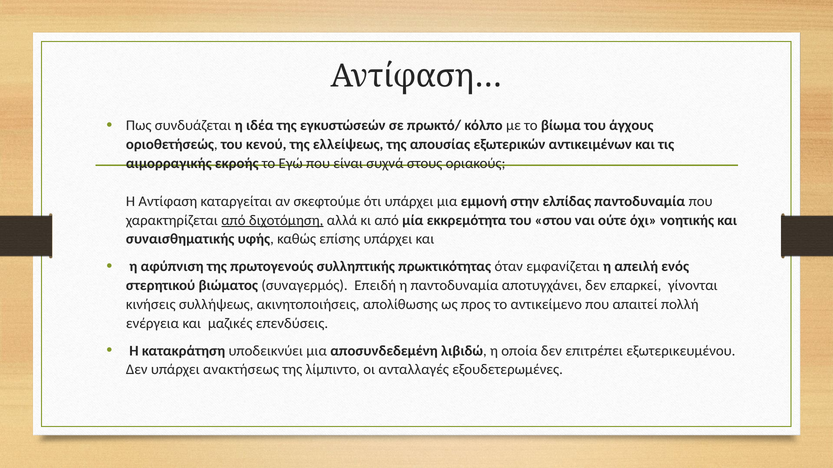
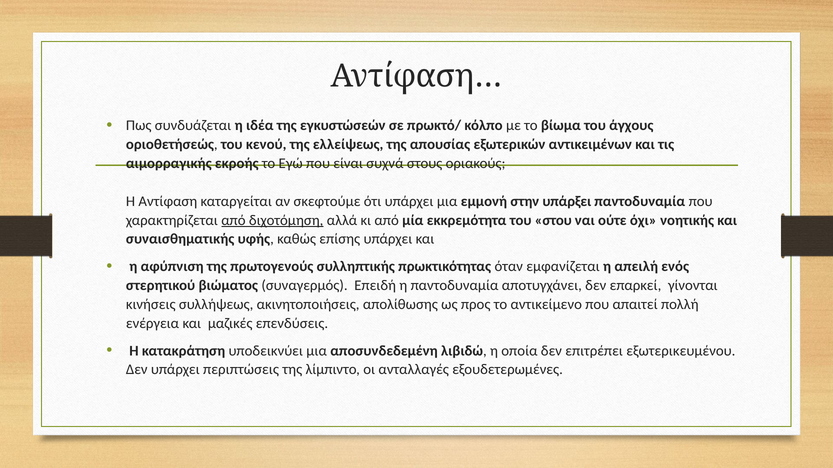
ελπίδας: ελπίδας -> υπάρξει (567, 201)
ανακτήσεως: ανακτήσεως -> περιπτώσεις (241, 370)
